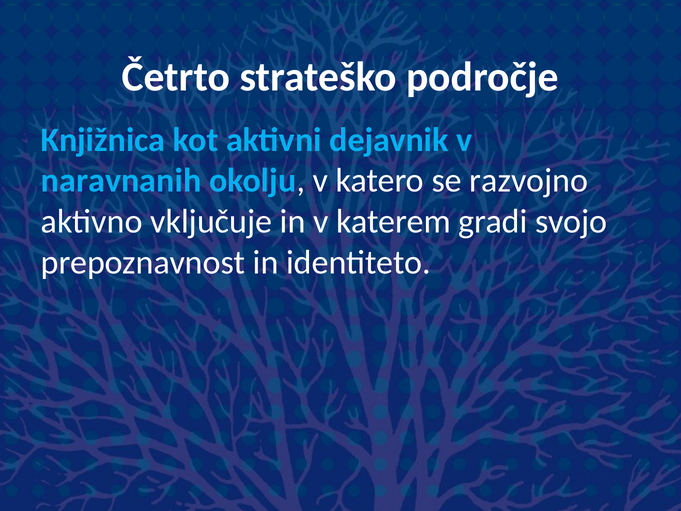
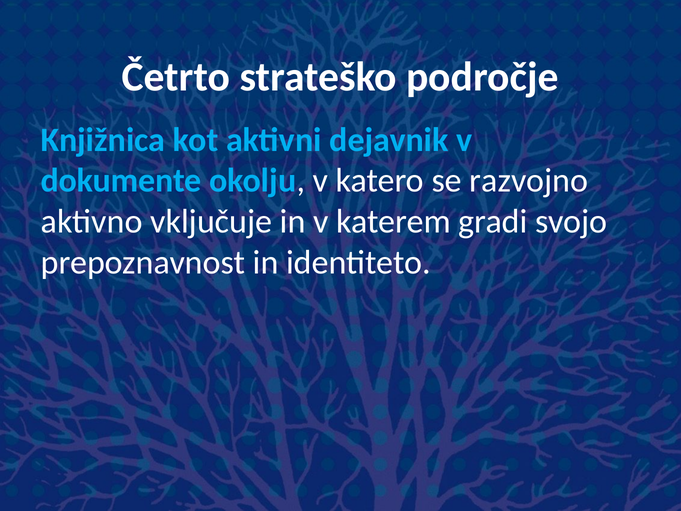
naravnanih: naravnanih -> dokumente (121, 181)
